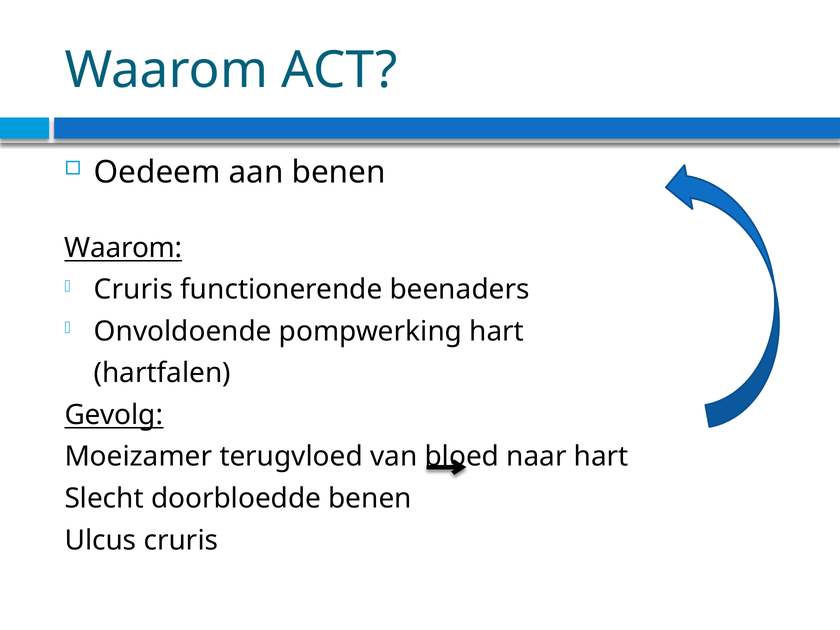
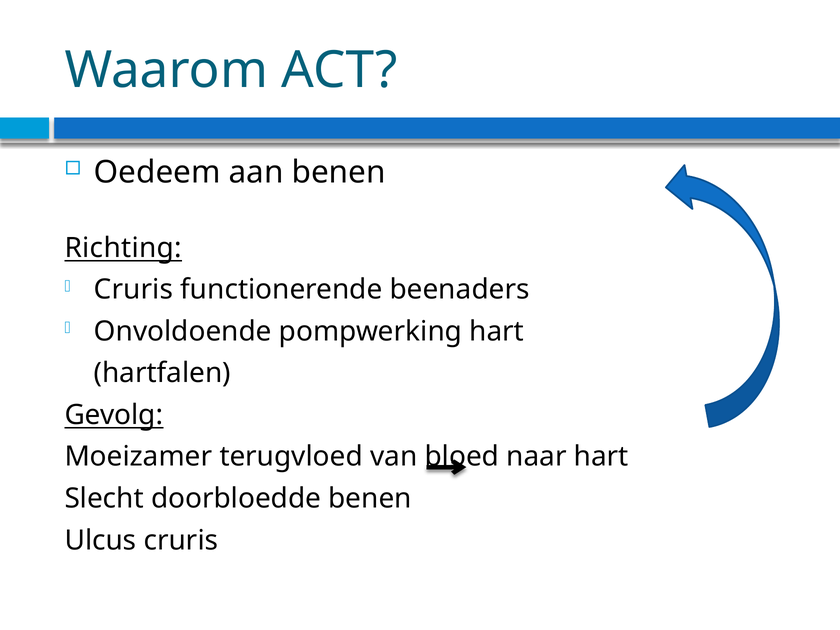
Waarom: Waarom -> Richting (123, 248)
